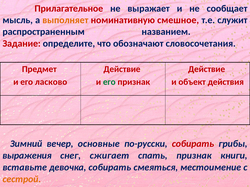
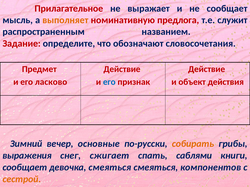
смешное: смешное -> предлога (178, 20)
его colour: green -> blue (109, 82)
собирать colour: red -> orange (193, 144)
спать признак: признак -> саблями (194, 156)
вставьте: вставьте -> сообщает (25, 168)
девочка собирать: собирать -> смеяться (110, 168)
местоимение: местоимение -> компонентов (211, 168)
